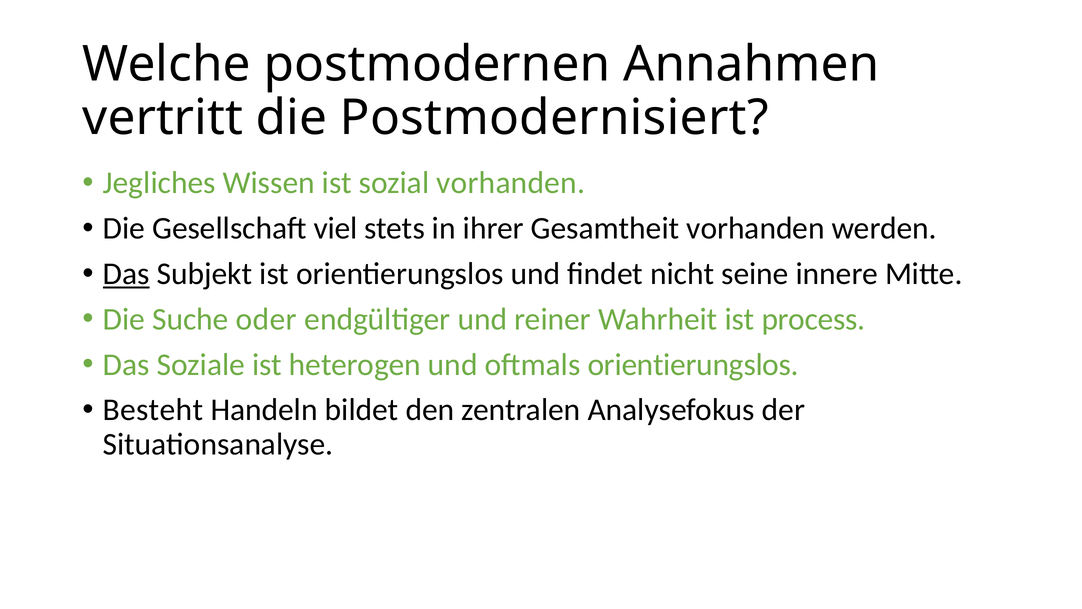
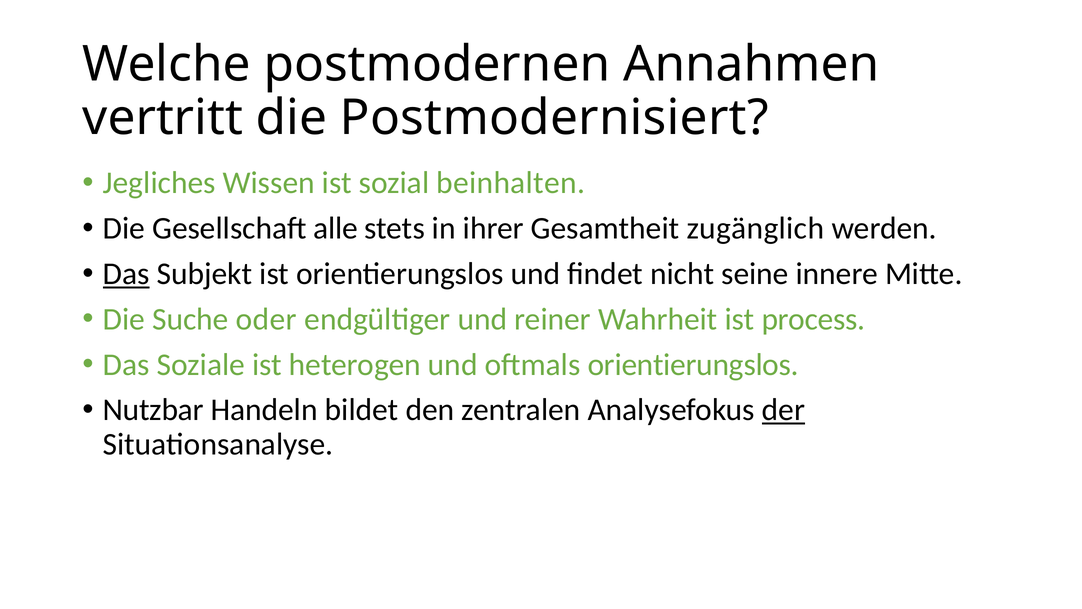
sozial vorhanden: vorhanden -> beinhalten (511, 183)
viel: viel -> alle (336, 228)
Gesamtheit vorhanden: vorhanden -> zugänglich (755, 228)
Besteht: Besteht -> Nutzbar (153, 410)
der underline: none -> present (783, 410)
